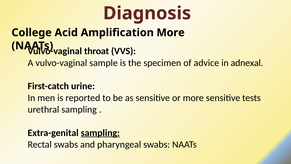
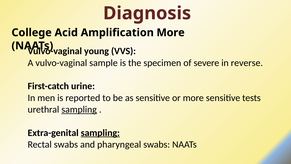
throat: throat -> young (97, 51)
advice: advice -> severe (206, 63)
adnexal: adnexal -> reverse (247, 63)
sampling underline: none -> present (79, 109)
